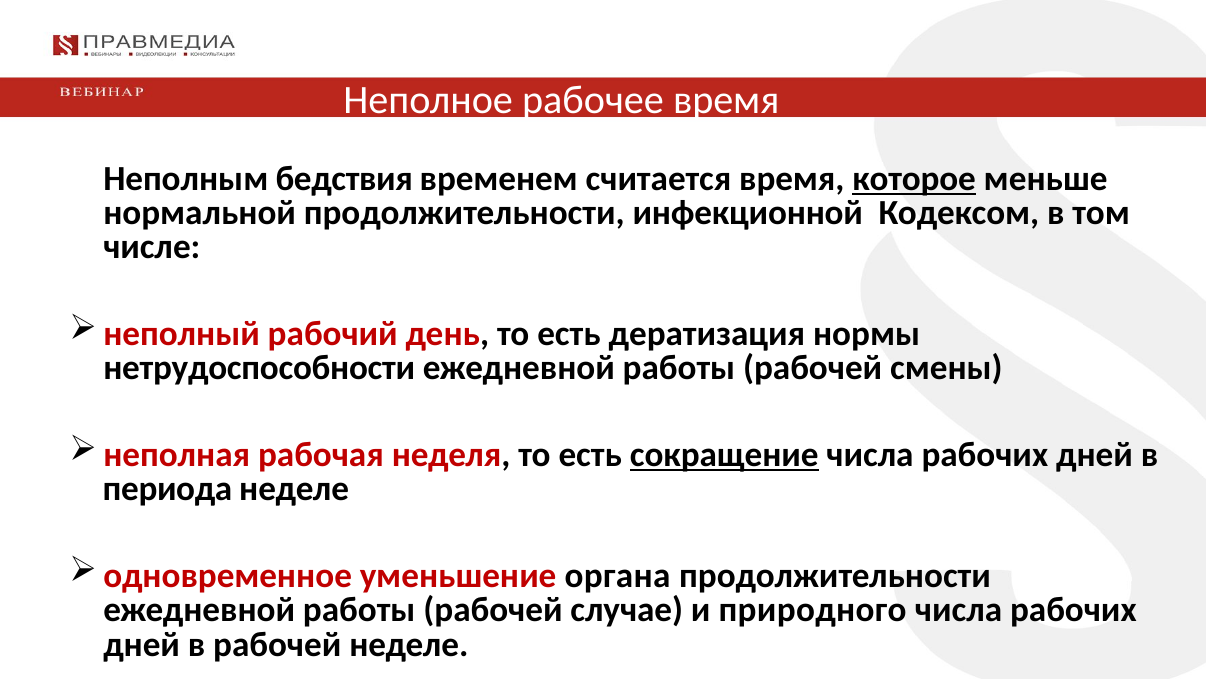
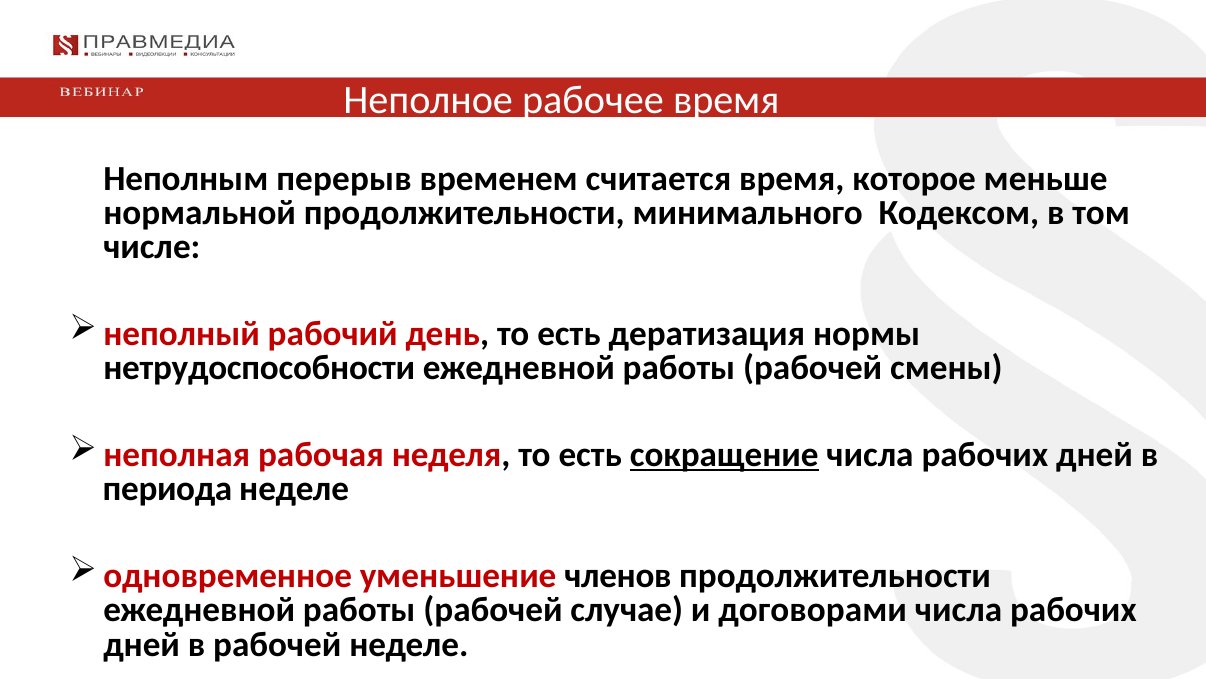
бедствия: бедствия -> перерыв (344, 179)
которое underline: present -> none (914, 179)
инфекционной: инфекционной -> минимального (748, 213)
органа: органа -> членов (618, 575)
природного: природного -> договорами (813, 610)
